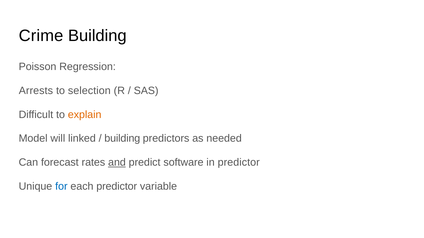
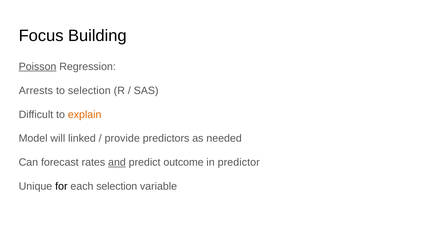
Crime: Crime -> Focus (41, 36)
Poisson underline: none -> present (38, 67)
building: building -> provide (122, 139)
software: software -> outcome (184, 163)
for colour: blue -> black (61, 187)
each predictor: predictor -> selection (117, 187)
